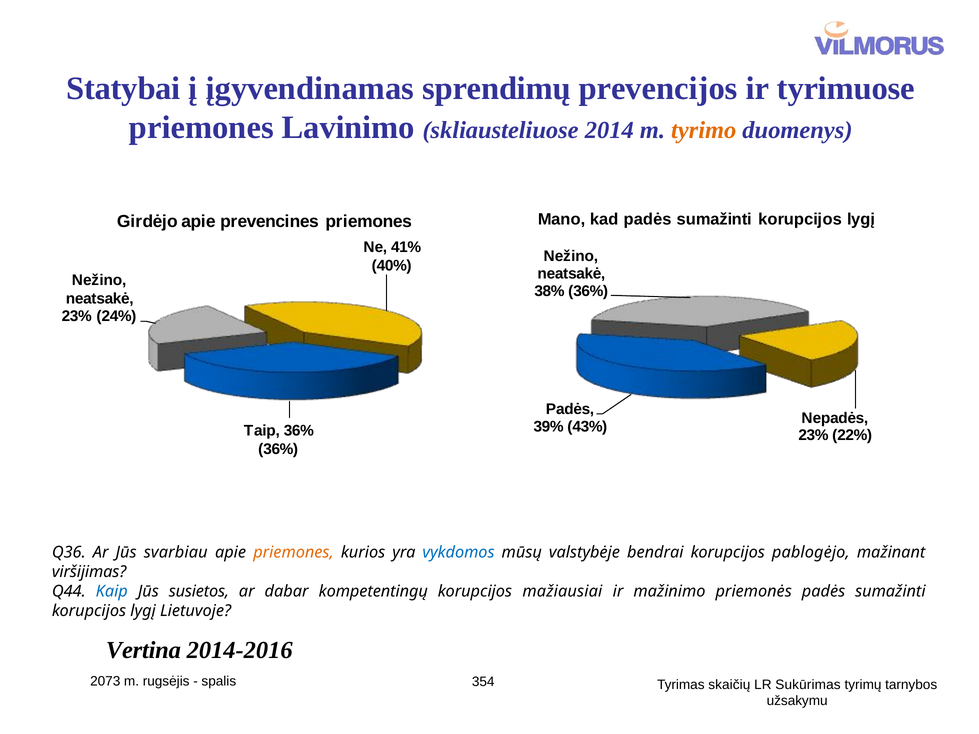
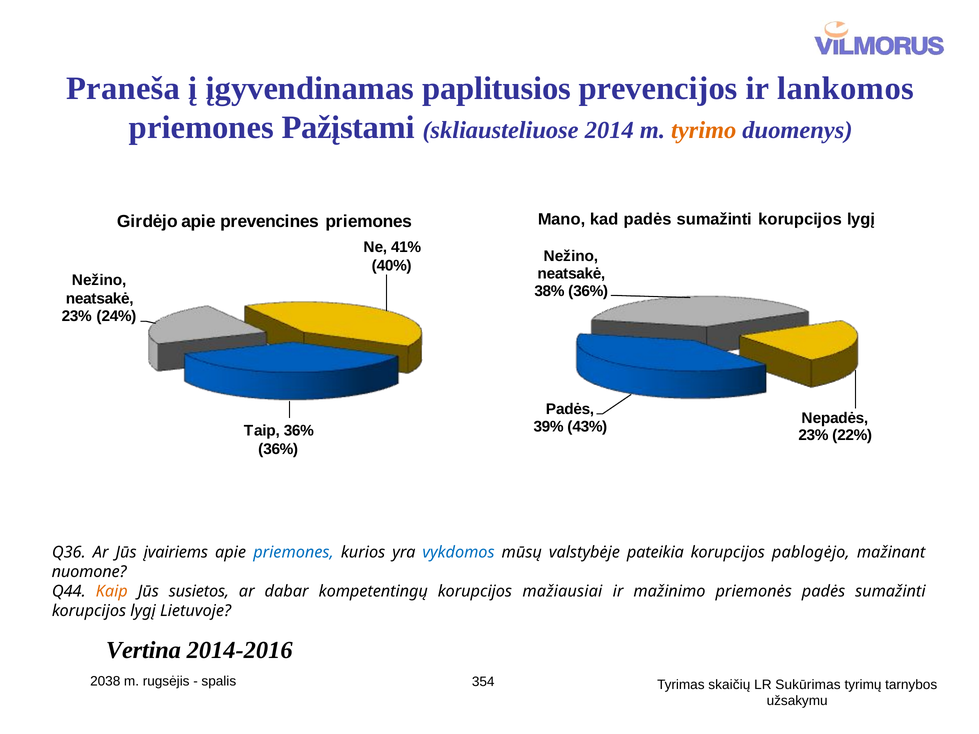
Statybai: Statybai -> Praneša (123, 89)
sprendimų: sprendimų -> paplitusios (497, 89)
tyrimuose: tyrimuose -> lankomos (846, 89)
Lavinimo: Lavinimo -> Pažįstami (348, 128)
svarbiau: svarbiau -> įvairiems (176, 552)
priemones colour: orange -> blue (293, 552)
bendrai: bendrai -> pateikia (655, 552)
viršijimas: viršijimas -> nuomone (89, 572)
Kaip colour: blue -> orange (112, 592)
2073: 2073 -> 2038 (105, 682)
